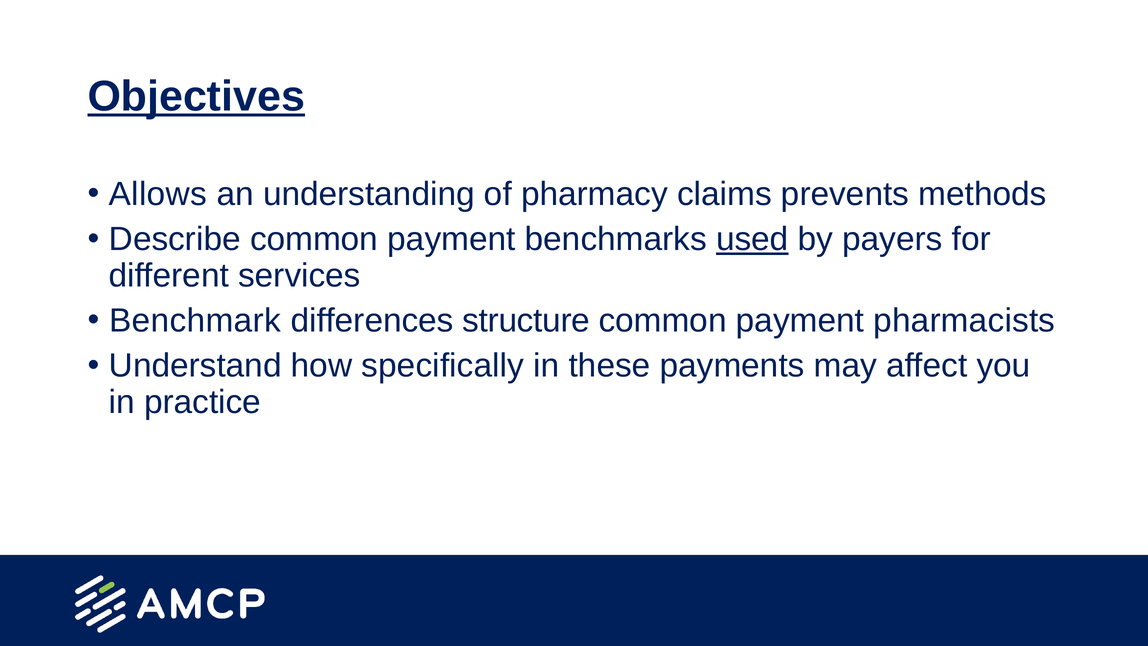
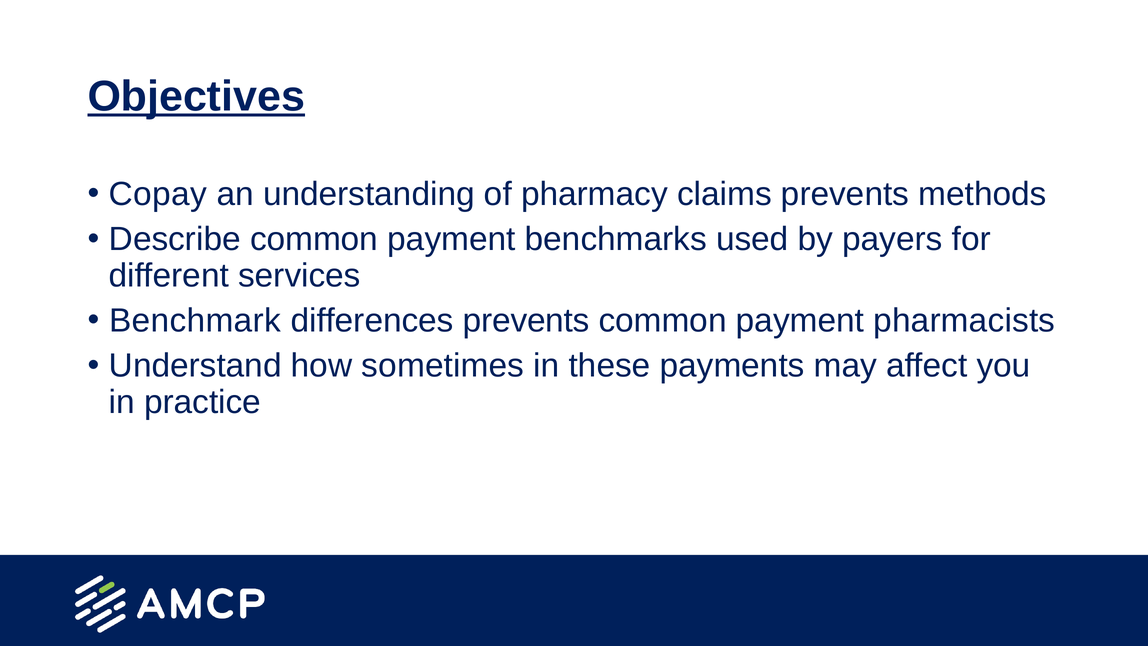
Allows: Allows -> Copay (158, 194)
used underline: present -> none (752, 239)
differences structure: structure -> prevents (526, 321)
specifically: specifically -> sometimes (443, 366)
